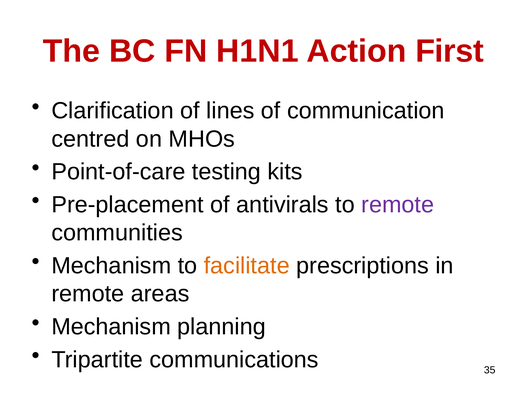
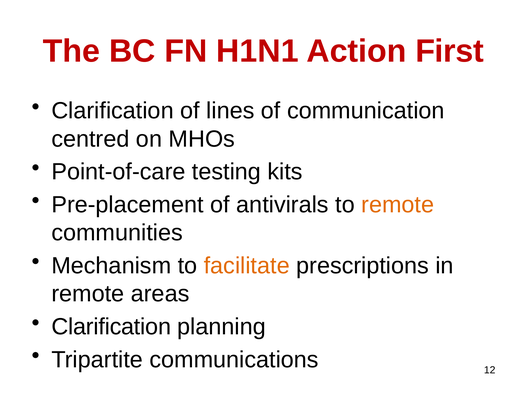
remote colour: purple -> orange (398, 204)
Mechanism: Mechanism -> Clarification (111, 326)
35: 35 -> 12 (490, 369)
